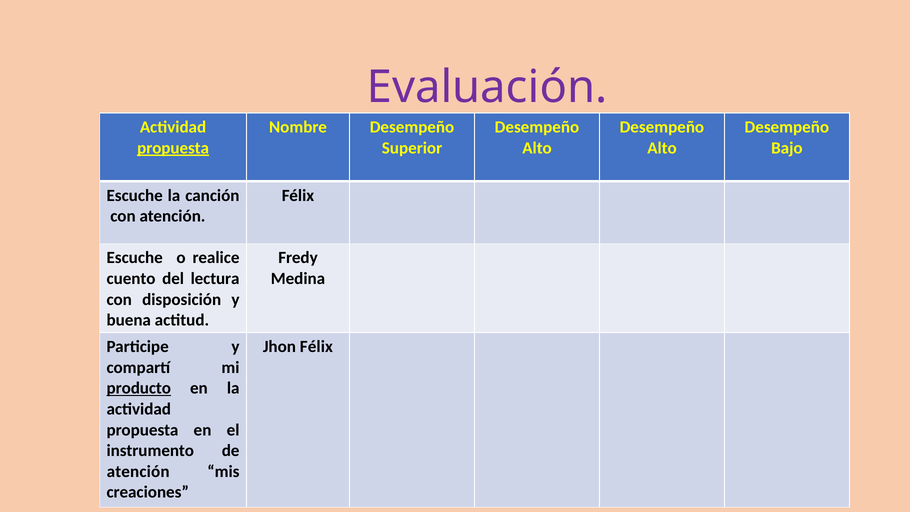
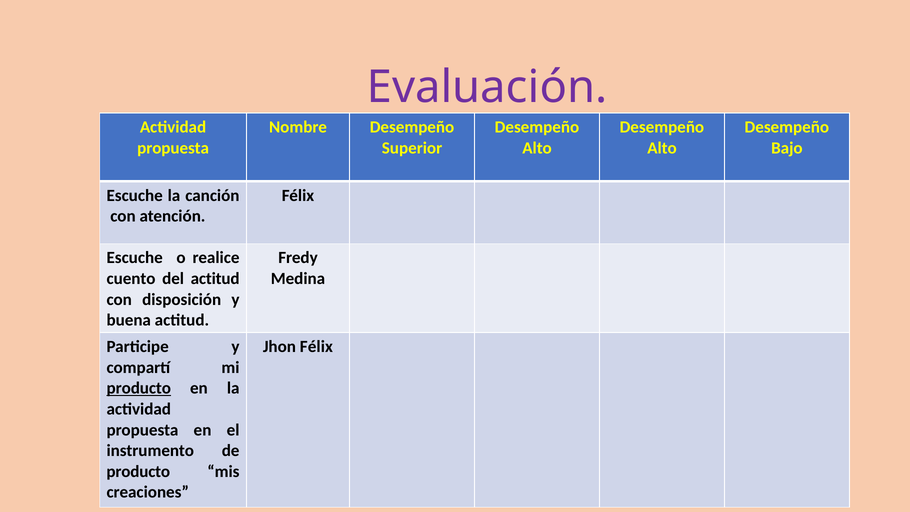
propuesta underline: present -> none (173, 148)
del lectura: lectura -> actitud (215, 279)
atención: atención -> producto (138, 471)
